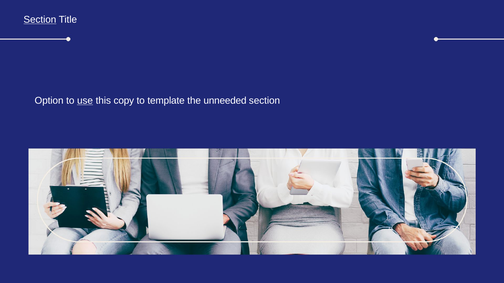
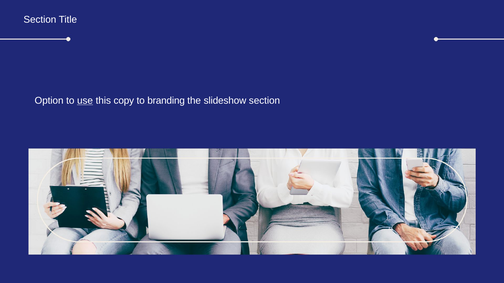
Section underline: present -> none (40, 20)
template: template -> branding (166, 101)
unneeded: unneeded -> slideshow (225, 101)
